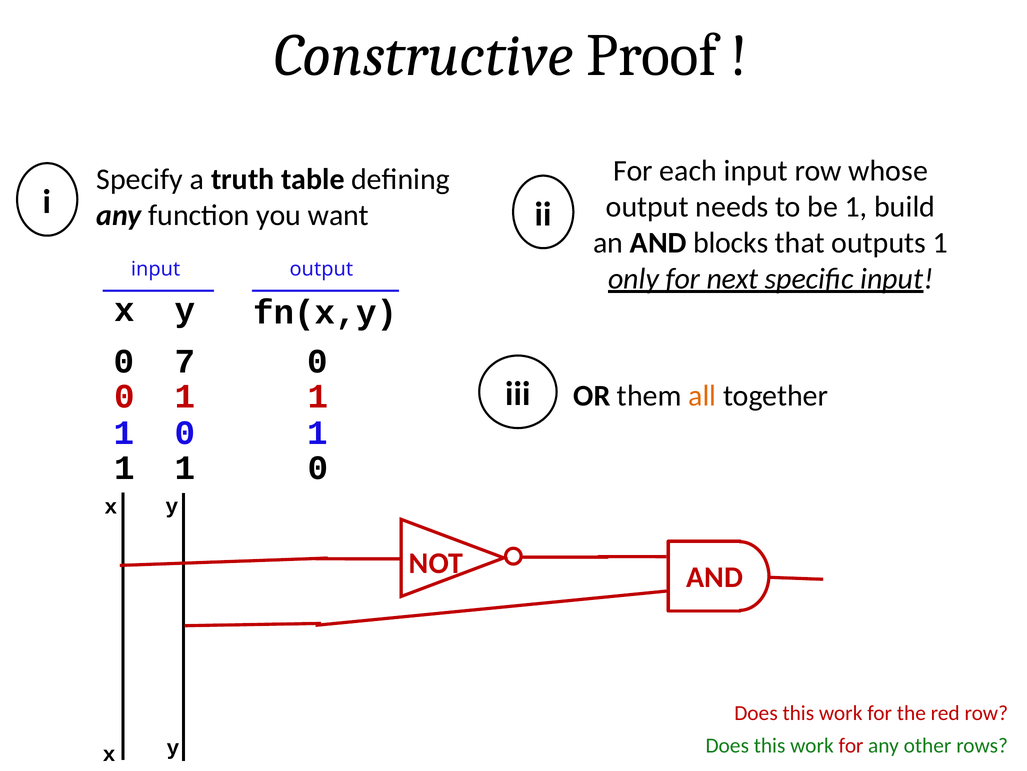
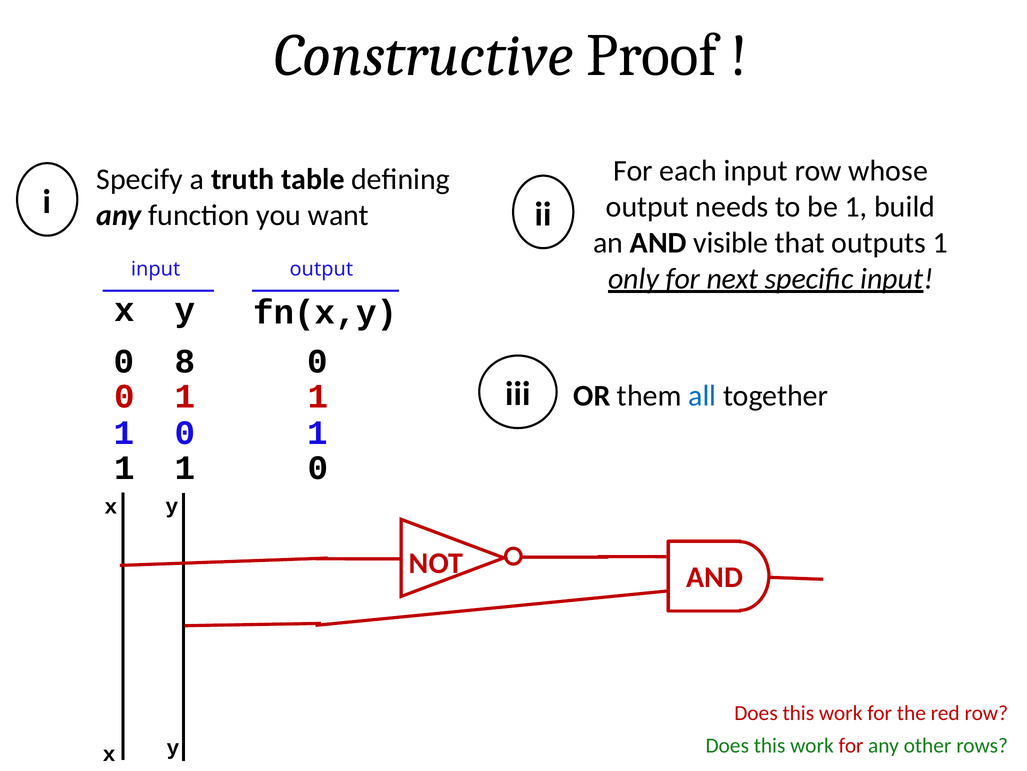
blocks: blocks -> visible (731, 242)
7: 7 -> 8 (185, 361)
all colour: orange -> blue (702, 395)
